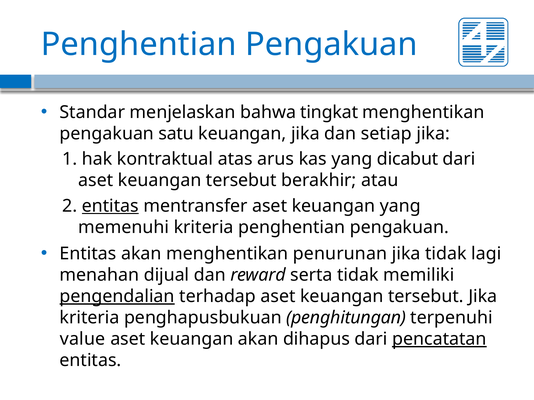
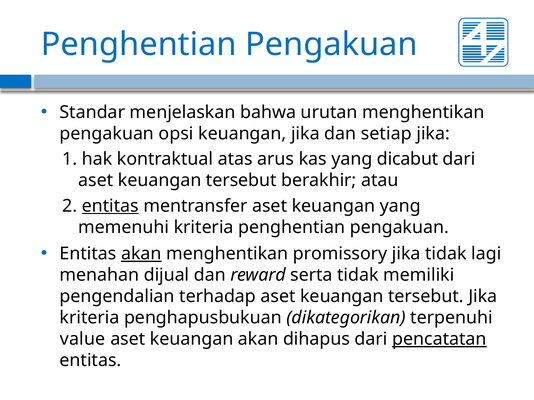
tingkat: tingkat -> urutan (329, 113)
satu: satu -> opsi (176, 134)
akan underline: none -> present (141, 254)
penurunan: penurunan -> promissory (340, 254)
pengendalian underline: present -> none (117, 297)
penghitungan: penghitungan -> dikategorikan (346, 318)
